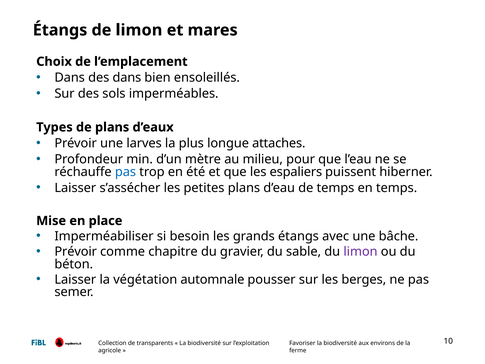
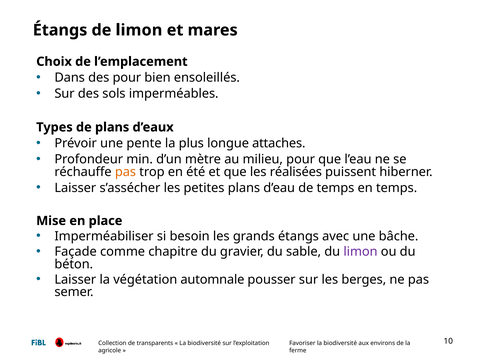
des dans: dans -> pour (127, 78)
larves: larves -> pente (144, 143)
pas colour: blue -> orange (125, 172)
espaliers: espaliers -> réalisées (296, 172)
Prévoir: Prévoir -> Façade (76, 252)
